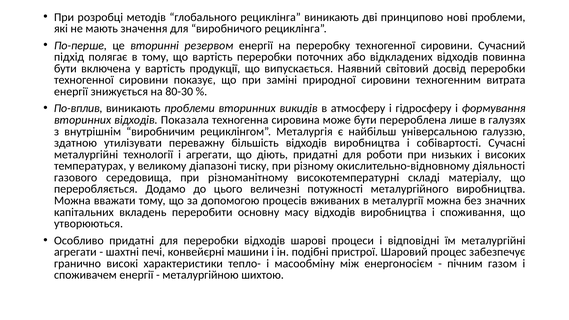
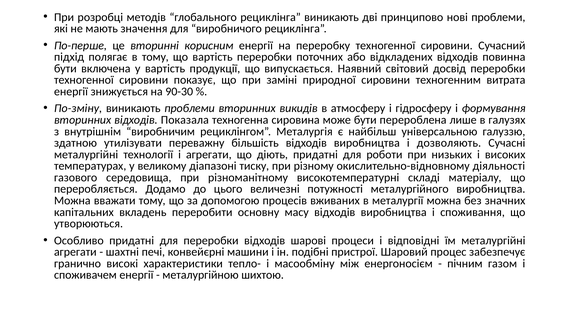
резервом: резервом -> корисним (209, 45)
80-30: 80-30 -> 90-30 (179, 92)
По-вплив: По-вплив -> По-зміну (78, 108)
собівартості: собівартості -> дозволяють (449, 143)
